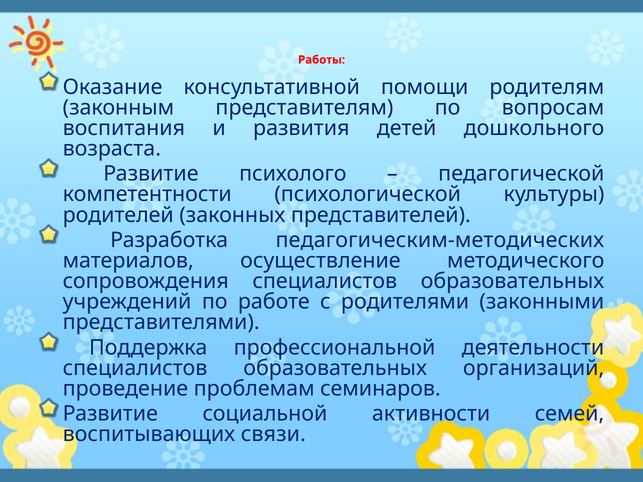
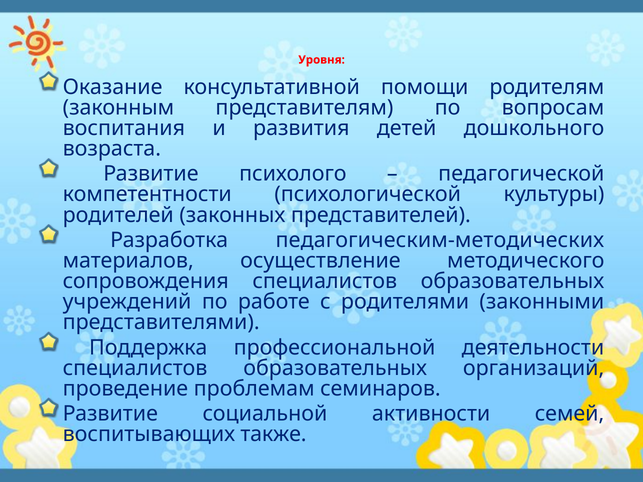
Работы: Работы -> Уровня (322, 60)
связи: связи -> также (273, 435)
